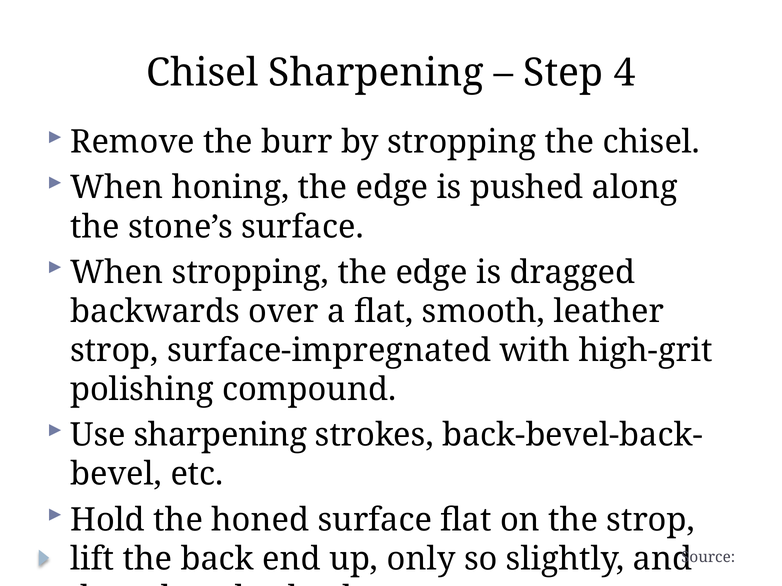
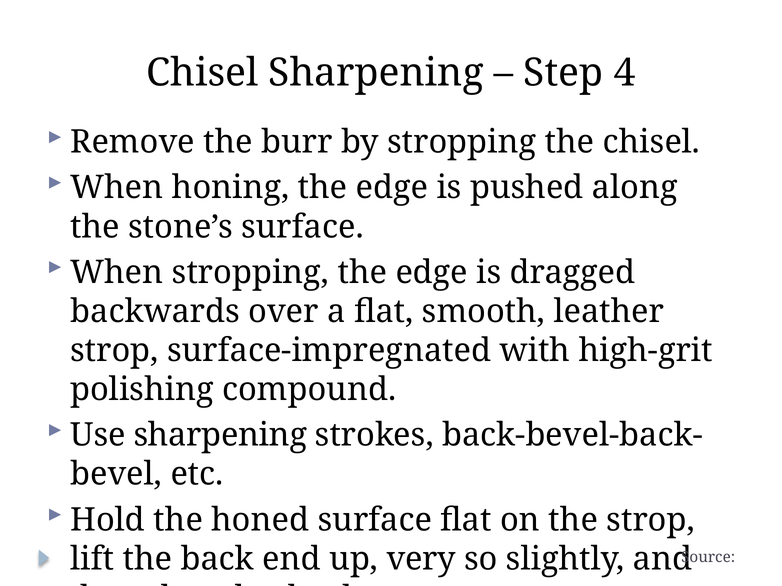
only: only -> very (421, 559)
